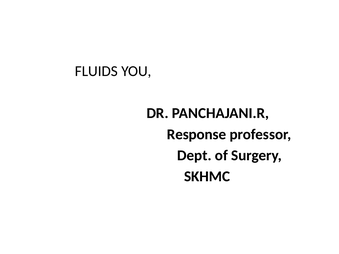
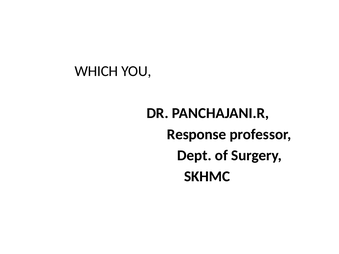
FLUIDS: FLUIDS -> WHICH (96, 71)
